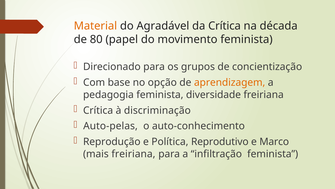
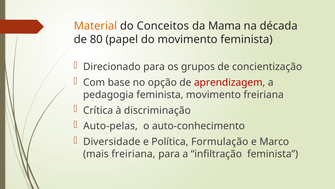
Agradável: Agradável -> Conceitos (163, 26)
da Crítica: Crítica -> Mama (225, 26)
aprendizagem colour: orange -> red (230, 82)
feminista diversidade: diversidade -> movimento (213, 94)
Reprodução: Reprodução -> Diversidade (112, 141)
Reprodutivo: Reprodutivo -> Formulação (220, 141)
